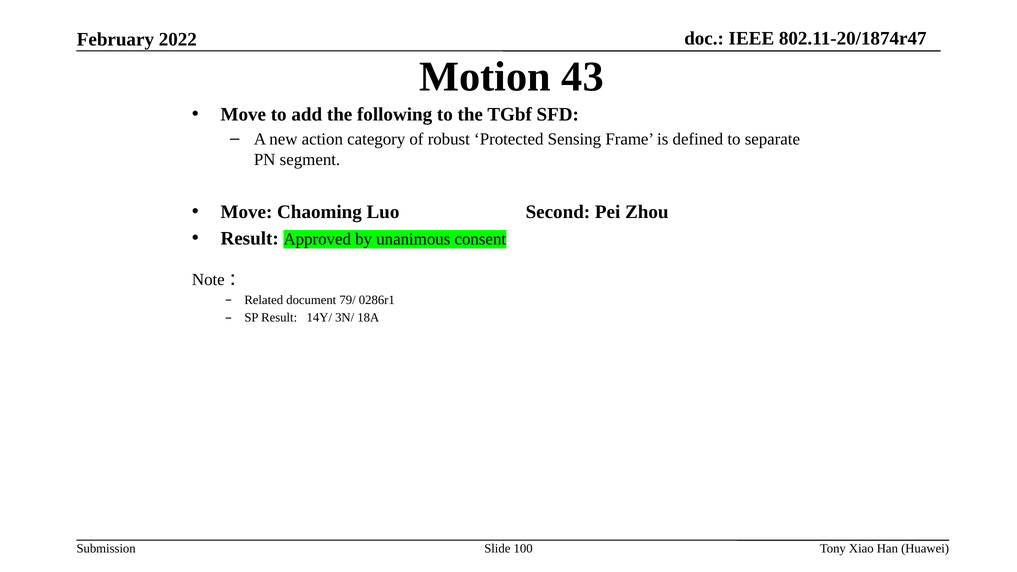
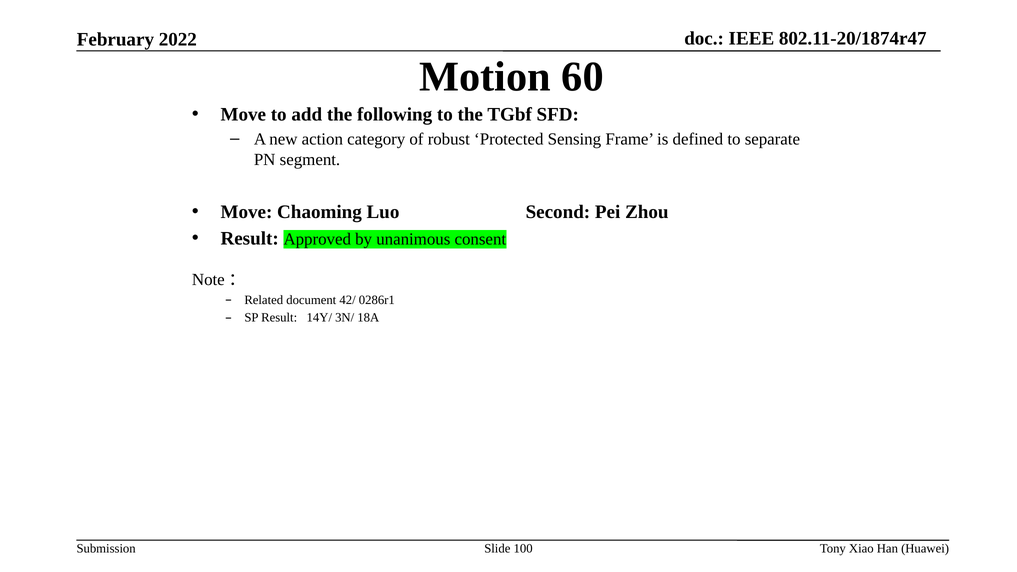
43: 43 -> 60 (583, 77)
79/: 79/ -> 42/ (348, 300)
